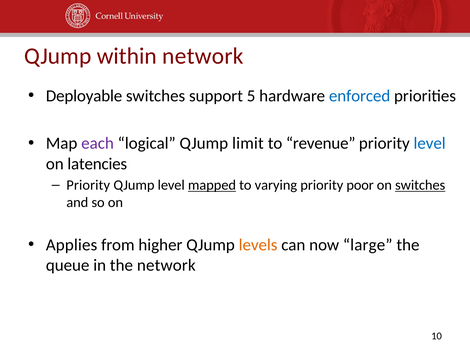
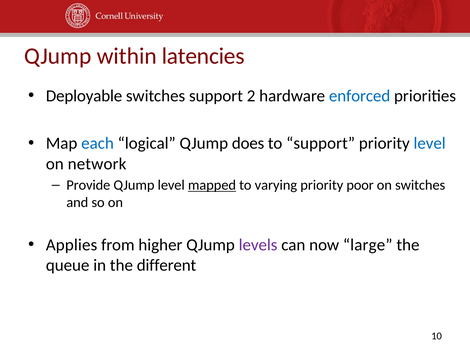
within network: network -> latencies (203, 56)
5: 5 -> 2 (251, 96)
each colour: purple -> blue (98, 144)
limit: limit -> does (248, 144)
to revenue: revenue -> support (321, 144)
latencies: latencies -> network (97, 164)
Priority: Priority -> Provide (88, 185)
switches underline: present -> none (420, 185)
levels colour: orange -> purple (258, 245)
the network: network -> different (166, 266)
